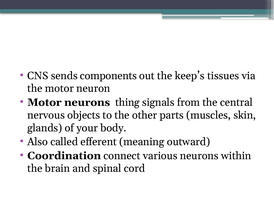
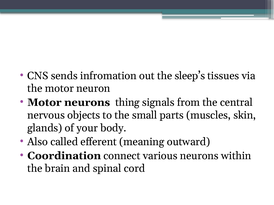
components: components -> infromation (108, 76)
keep’s: keep’s -> sleep’s (190, 76)
other: other -> small (145, 115)
